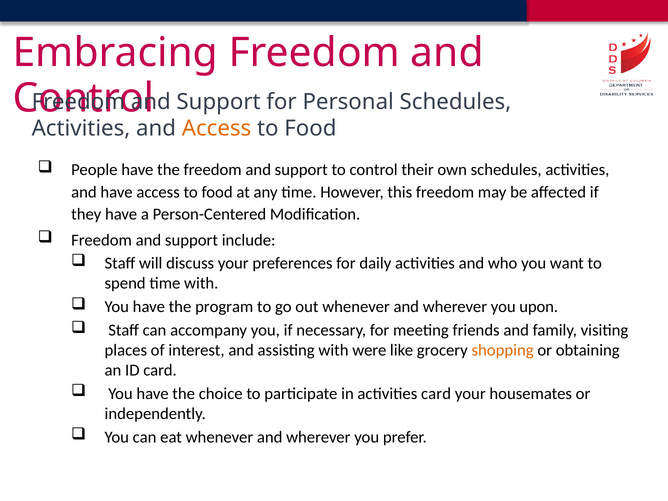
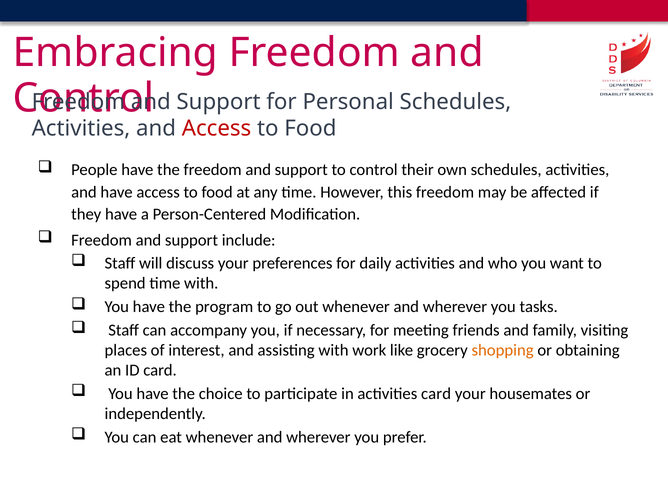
Access colour: orange -> red (217, 129)
upon: upon -> tasks (539, 307)
were: were -> work (369, 350)
